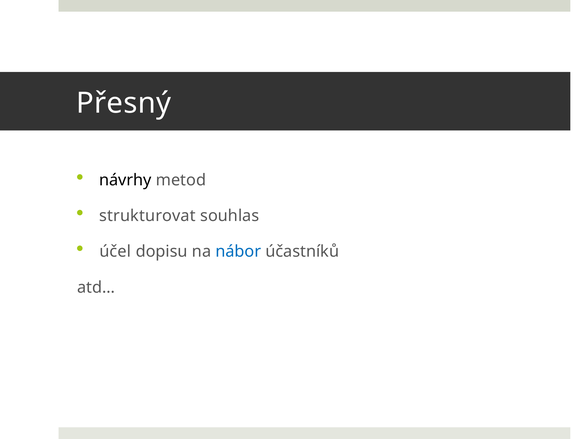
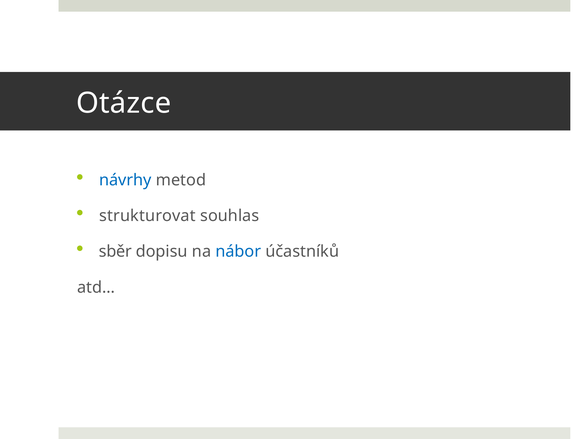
Přesný: Přesný -> Otázce (124, 103)
návrhy colour: black -> blue (125, 180)
účel: účel -> sběr (115, 251)
